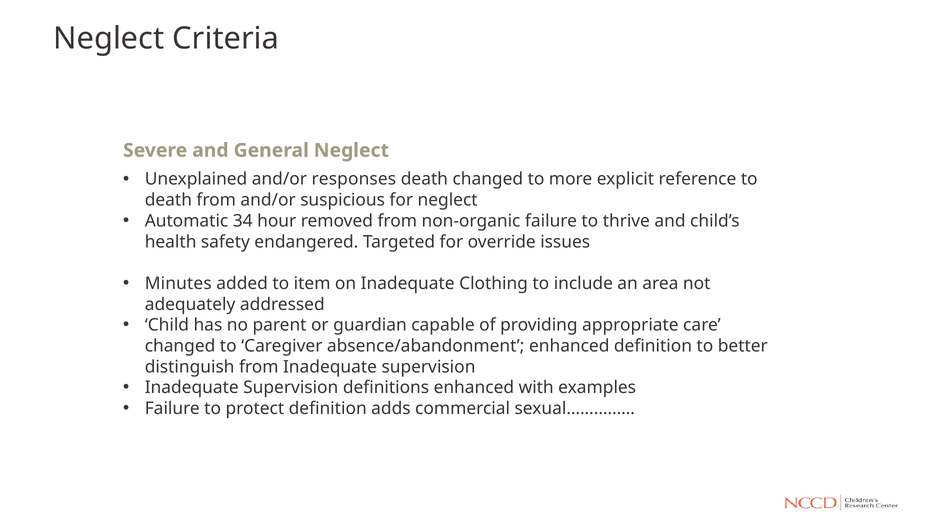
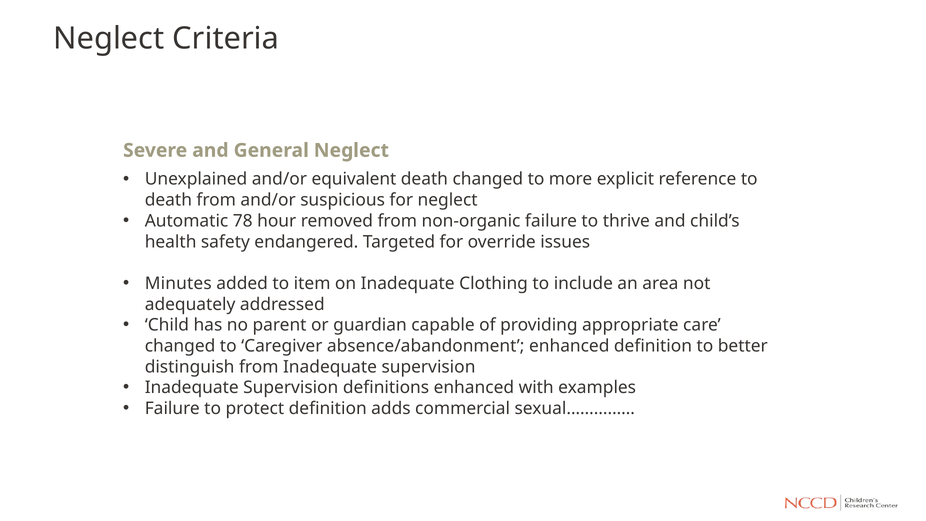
responses: responses -> equivalent (354, 179)
34: 34 -> 78 (243, 221)
